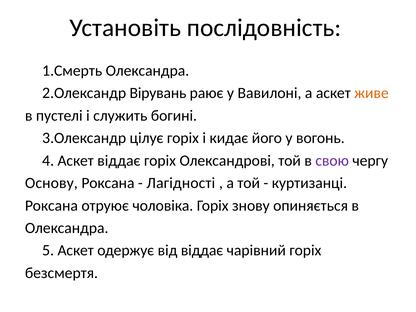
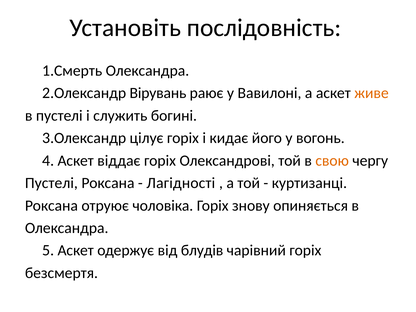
свою colour: purple -> orange (332, 161)
Основу: Основу -> Пустелі (51, 183)
від віддає: віддає -> блудів (202, 250)
